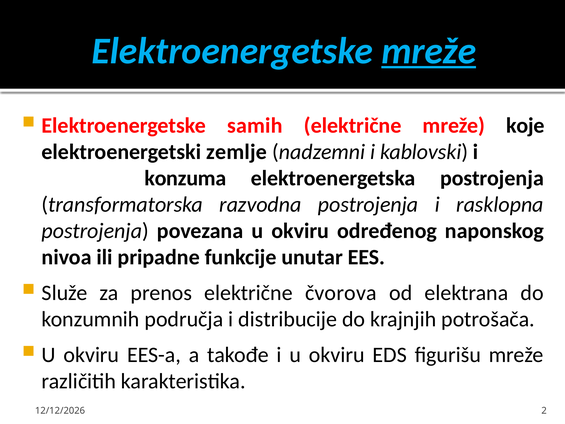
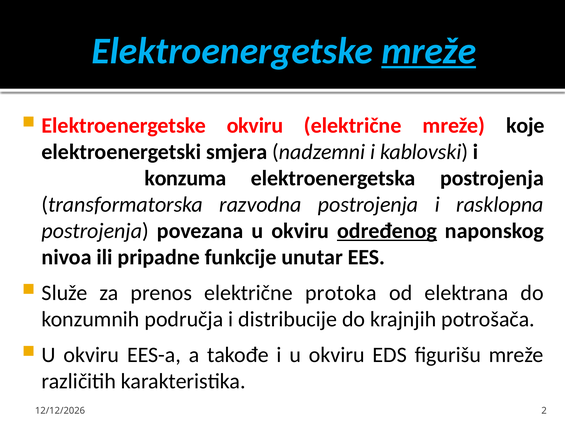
Elektroenergetske samih: samih -> okviru (255, 125)
zemlje: zemlje -> smjera (237, 152)
određenog underline: none -> present (387, 231)
čvorova: čvorova -> protoka (341, 293)
